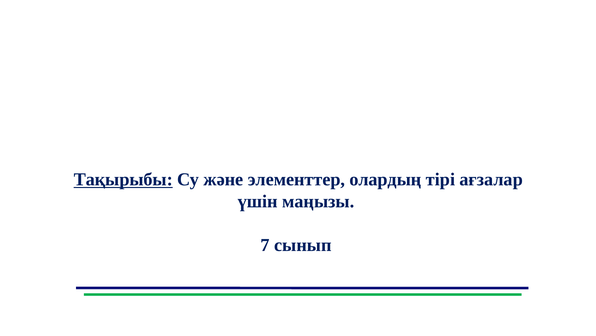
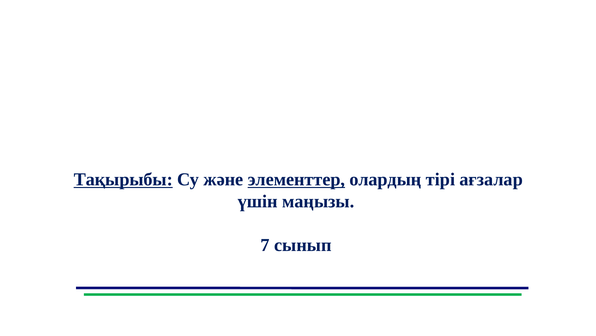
элементтер underline: none -> present (296, 179)
